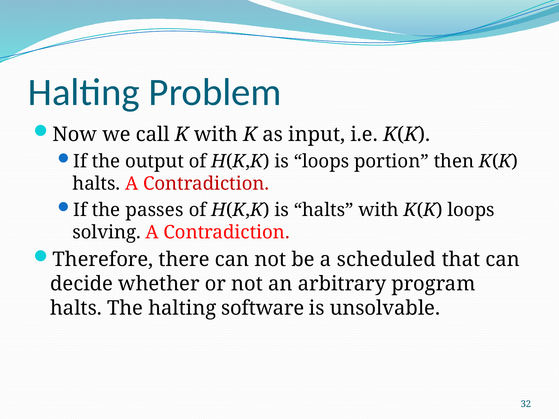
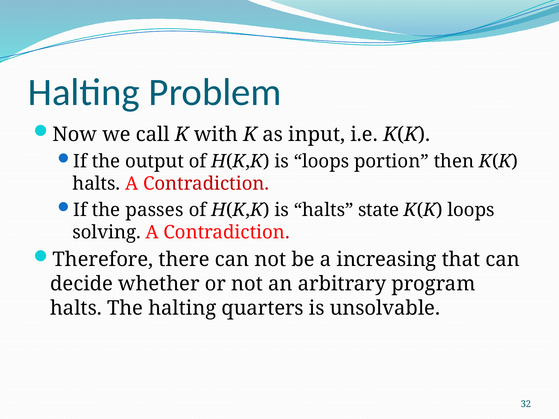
halts with: with -> state (379, 210)
scheduled: scheduled -> increasing (387, 260)
software: software -> quarters (263, 308)
